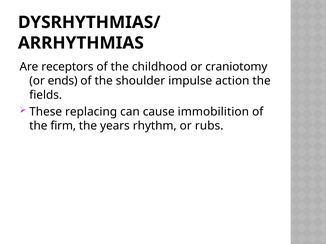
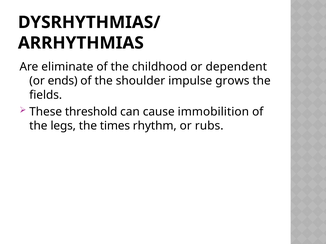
receptors: receptors -> eliminate (67, 67)
craniotomy: craniotomy -> dependent (236, 67)
action: action -> grows (232, 81)
replacing: replacing -> threshold (91, 112)
firm: firm -> legs (63, 126)
years: years -> times (115, 126)
